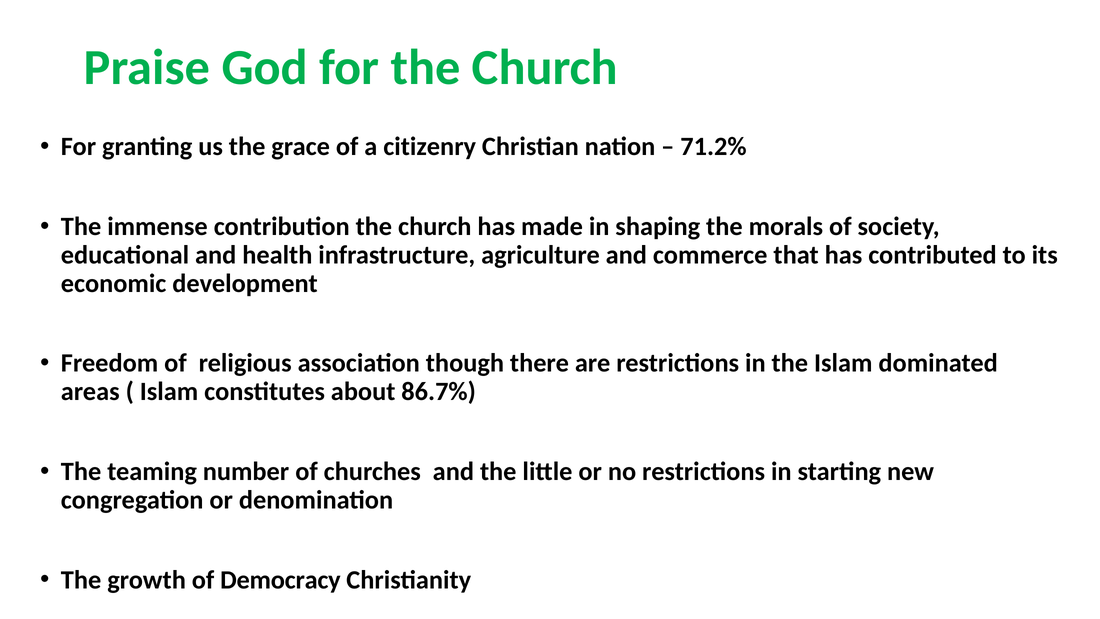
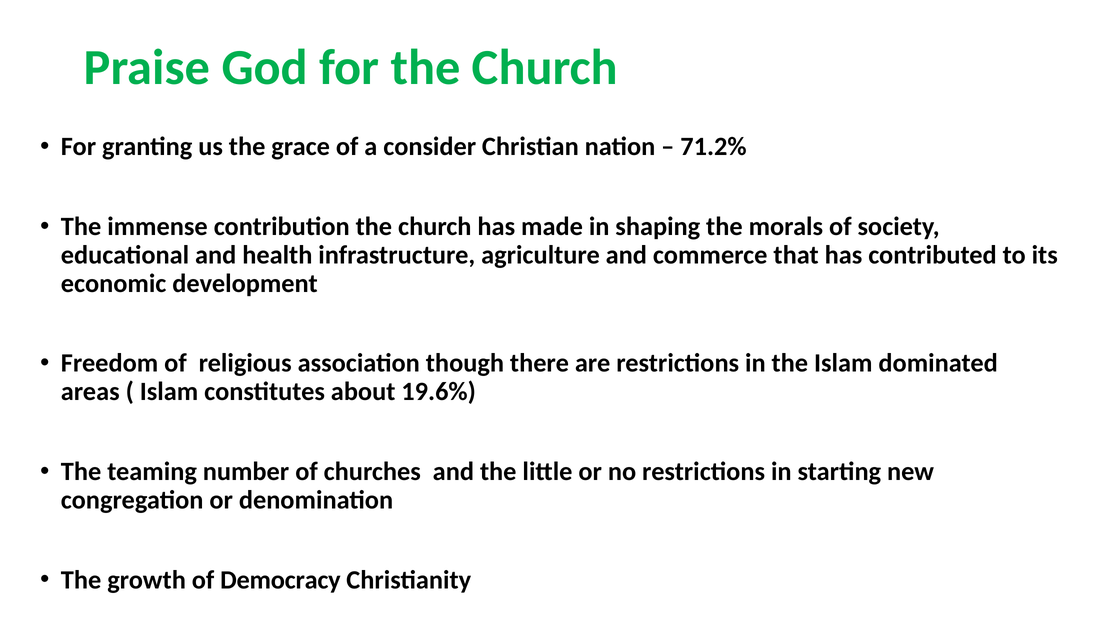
citizenry: citizenry -> consider (430, 147)
86.7%: 86.7% -> 19.6% (439, 392)
